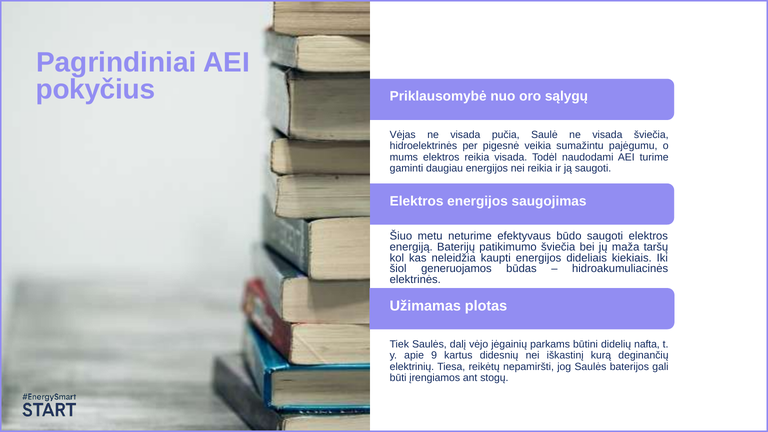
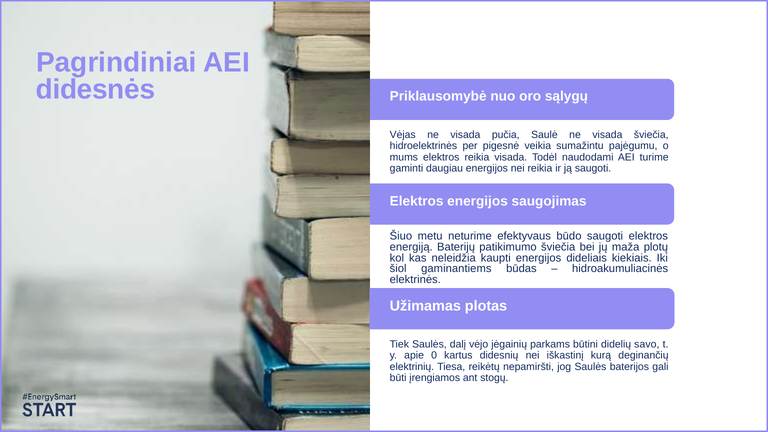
pokyčius: pokyčius -> didesnės (95, 90)
taršų: taršų -> plotų (656, 247)
generuojamos: generuojamos -> gaminantiems (456, 269)
nafta: nafta -> savo (647, 344)
9: 9 -> 0 (434, 355)
